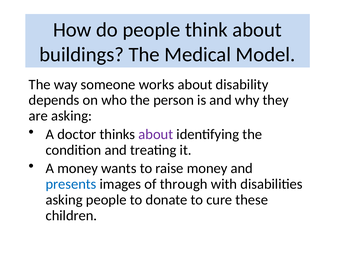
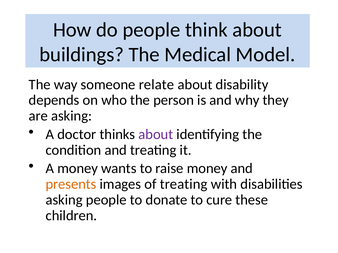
works: works -> relate (157, 85)
presents colour: blue -> orange (71, 184)
of through: through -> treating (184, 184)
